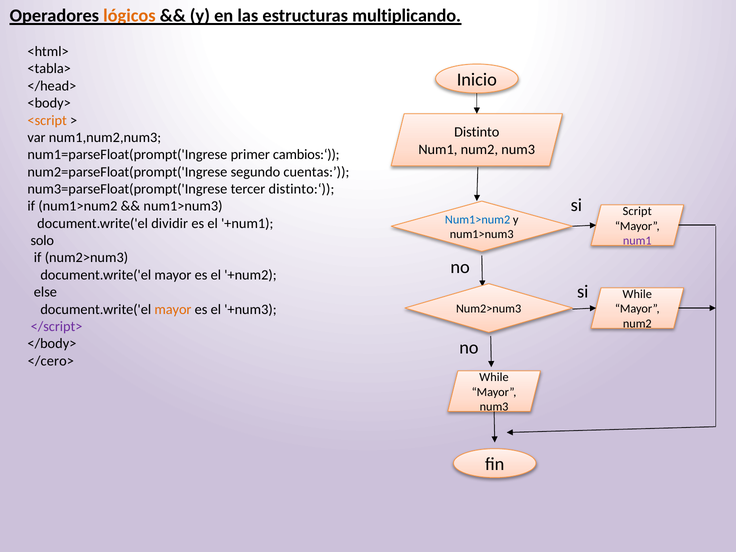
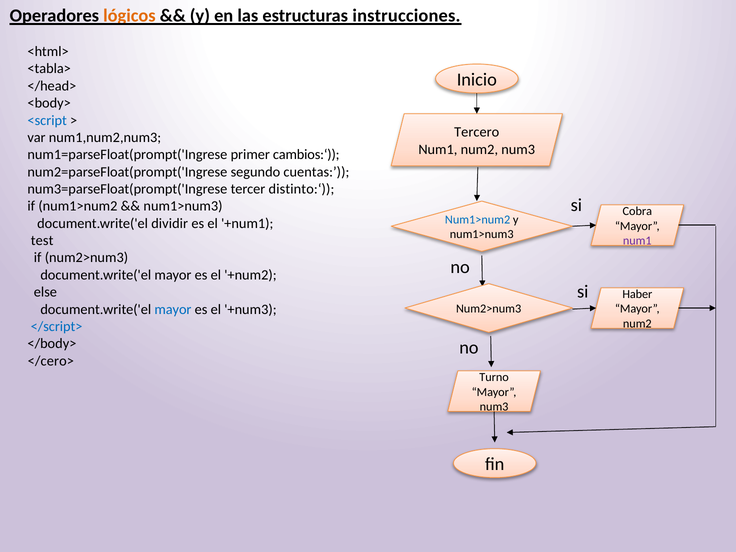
multiplicando: multiplicando -> instrucciones (406, 16)
<script colour: orange -> blue (47, 120)
Distinto: Distinto -> Tercero (477, 132)
Script: Script -> Cobra (637, 211)
solo: solo -> test (42, 241)
While: While -> Haber (637, 294)
mayor colour: orange -> blue (173, 309)
</script> colour: purple -> blue (57, 327)
While: While -> Turno (494, 377)
